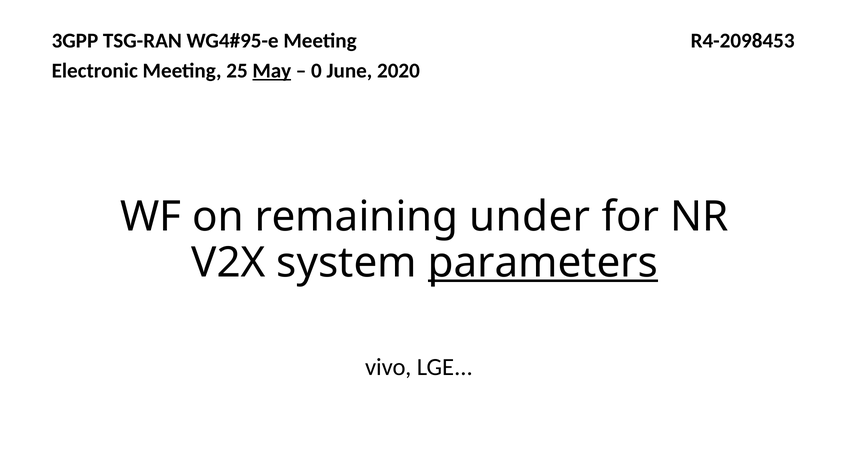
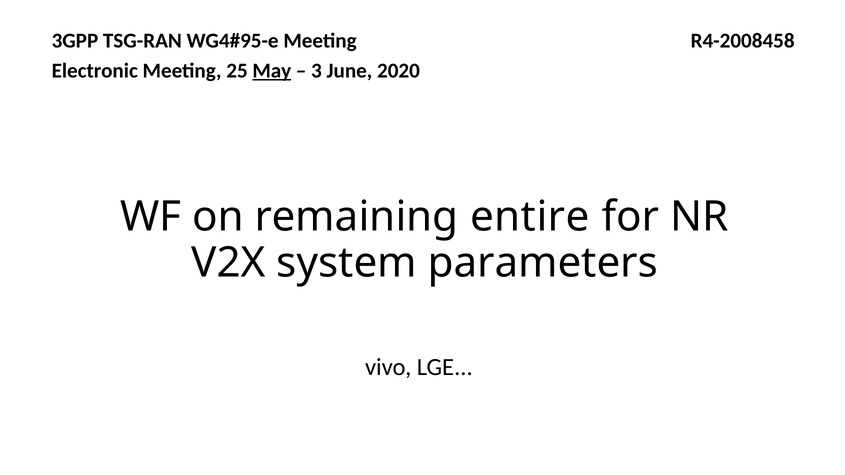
R4-2098453: R4-2098453 -> R4-2008458 (743, 41)
0: 0 -> 3 (316, 71)
under: under -> entire (530, 217)
parameters underline: present -> none (543, 263)
